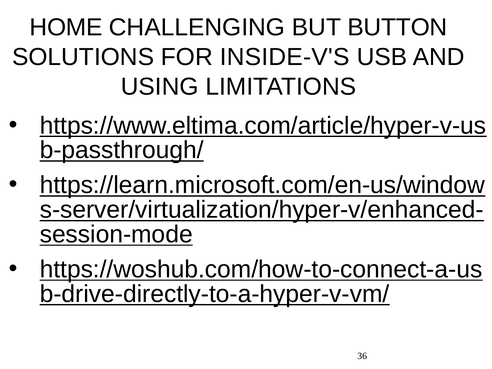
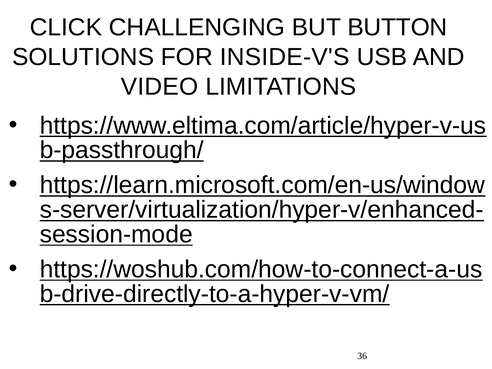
HOME: HOME -> CLICK (66, 28)
USING: USING -> VIDEO (160, 87)
